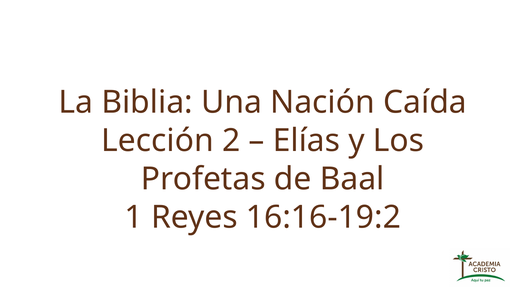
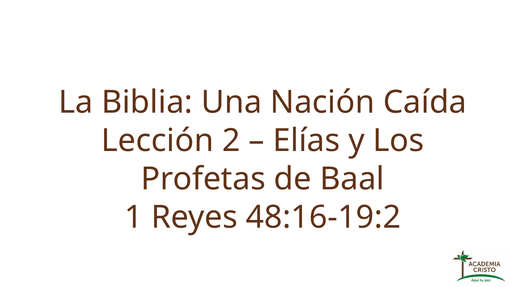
16:16-19:2: 16:16-19:2 -> 48:16-19:2 (323, 217)
